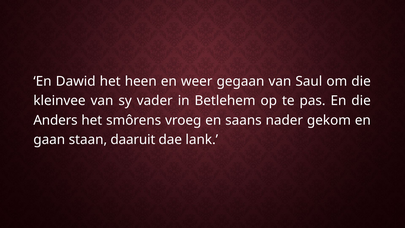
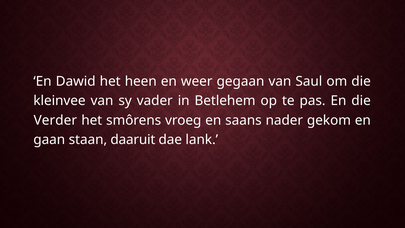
Anders: Anders -> Verder (55, 120)
